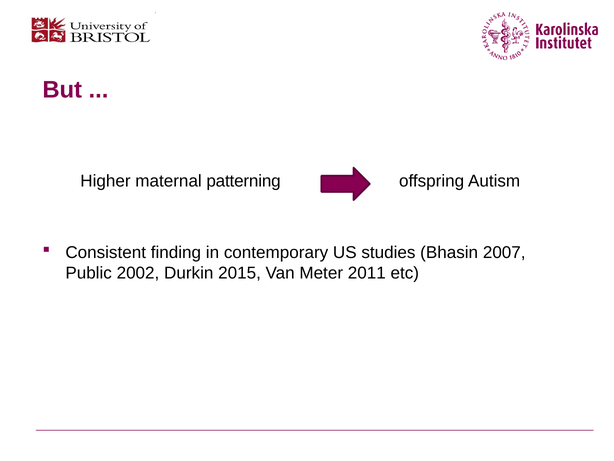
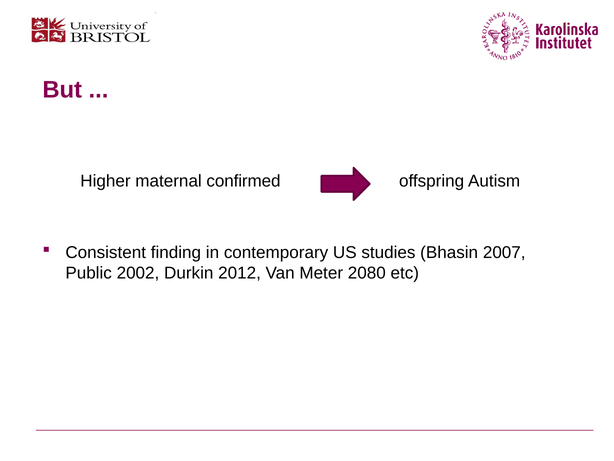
patterning: patterning -> confirmed (244, 181)
2015: 2015 -> 2012 (239, 273)
2011: 2011 -> 2080 (367, 273)
